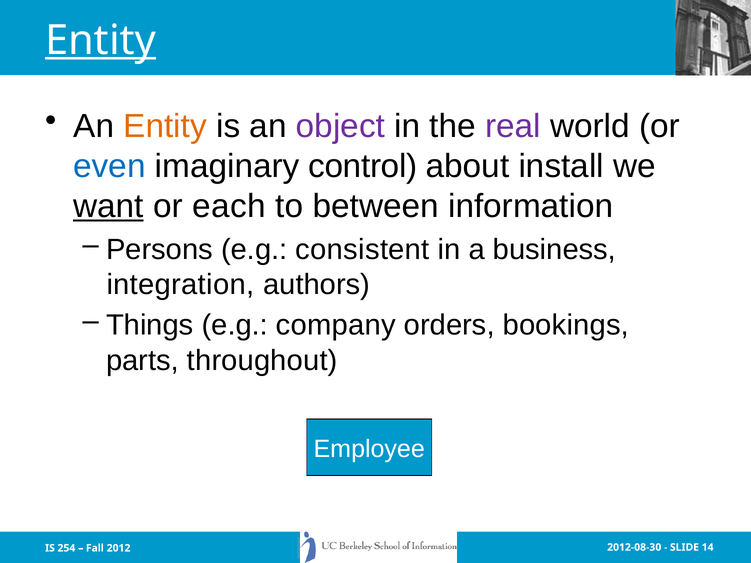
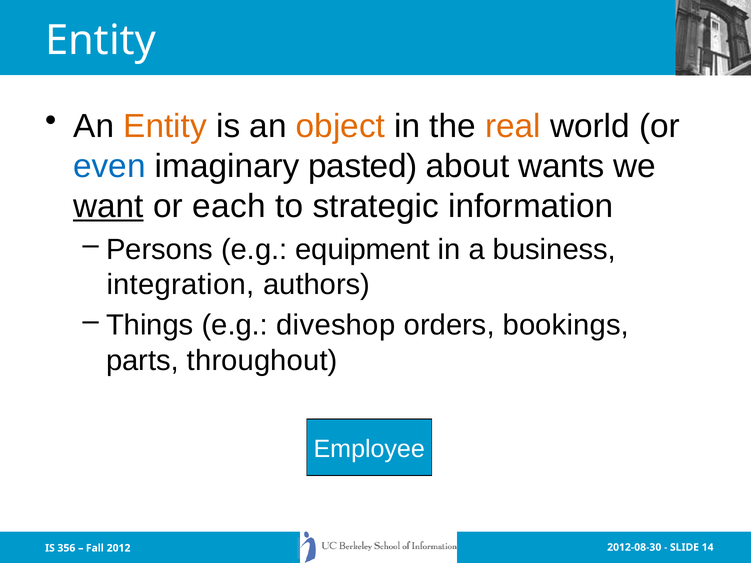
Entity underline: present -> none (101, 40)
object colour: purple -> orange (340, 126)
real colour: purple -> orange (513, 126)
control: control -> pasted (363, 166)
install: install -> wants (561, 166)
between: between -> strategic (376, 206)
consistent: consistent -> equipment (363, 250)
company: company -> diveshop (336, 326)
254: 254 -> 356 (66, 548)
